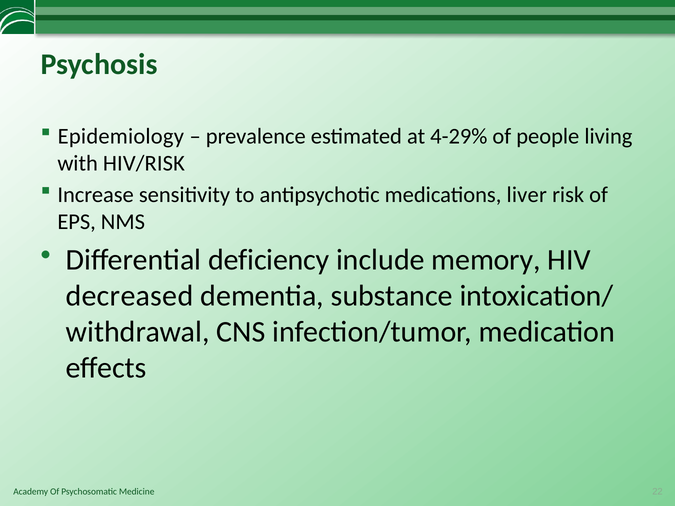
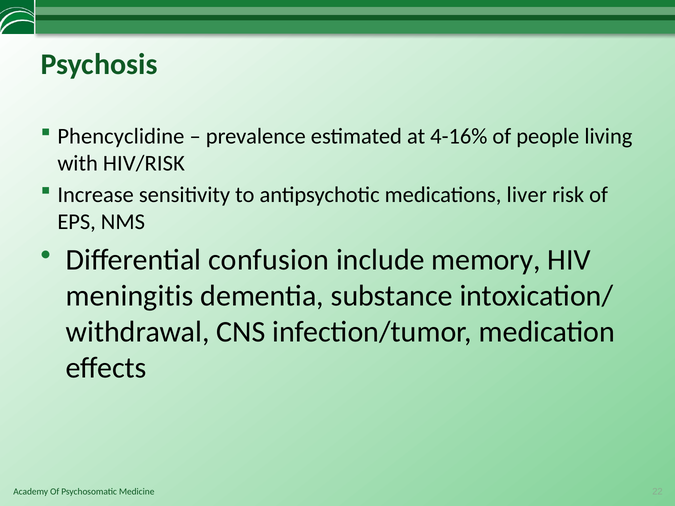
Epidemiology: Epidemiology -> Phencyclidine (121, 137)
4-29%: 4-29% -> 4-16% (459, 137)
deficiency: deficiency -> confusion (269, 260)
decreased: decreased -> meningitis (130, 296)
